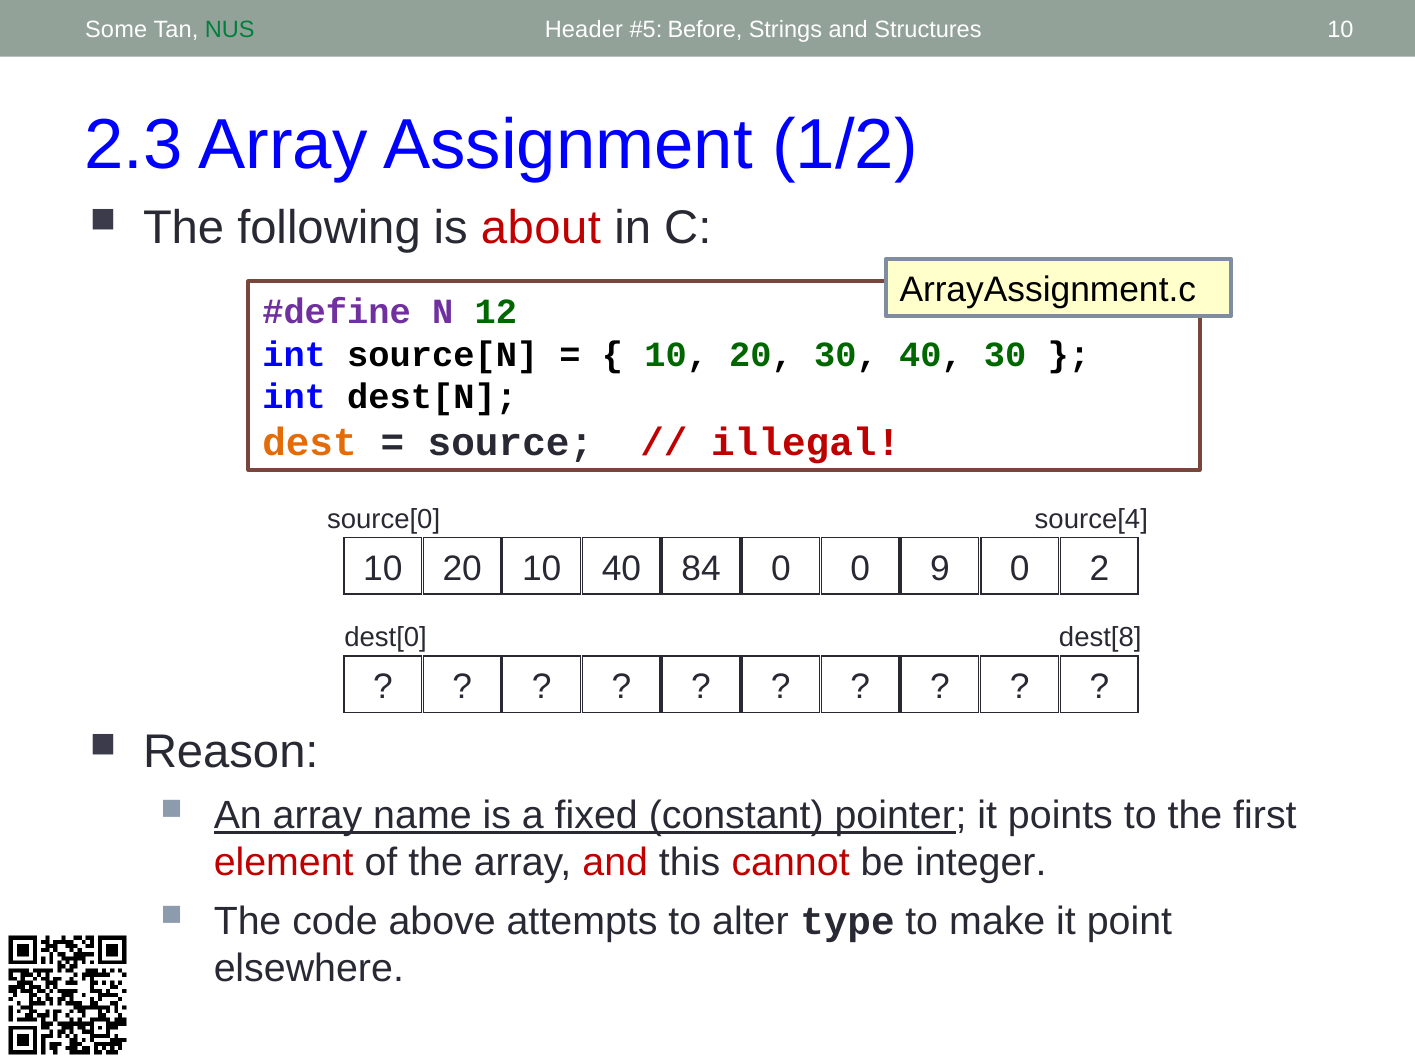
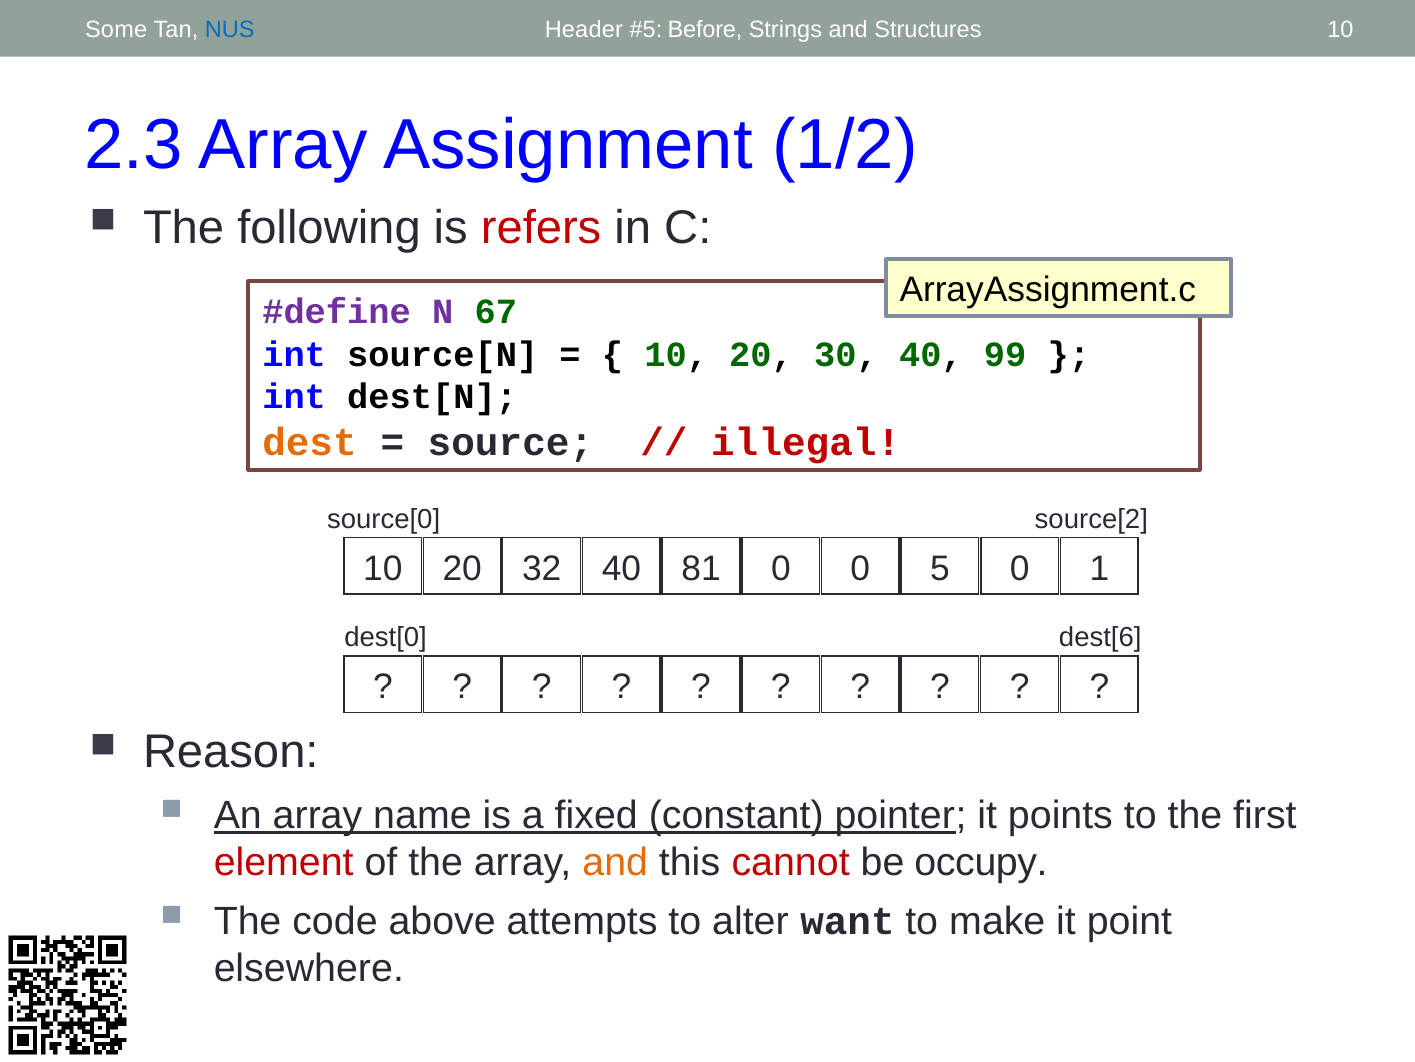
NUS colour: green -> blue (230, 30)
about: about -> refers (541, 227)
12: 12 -> 67 (496, 312)
40 30: 30 -> 99 (1005, 354)
source[4: source[4 -> source[2 (1091, 519)
20 10: 10 -> 32 (542, 568)
84: 84 -> 81 (701, 568)
9: 9 -> 5 (940, 568)
2: 2 -> 1 (1099, 568)
dest[8: dest[8 -> dest[6 (1100, 637)
and colour: red -> orange (615, 862)
integer: integer -> occupy (981, 862)
type: type -> want (847, 921)
